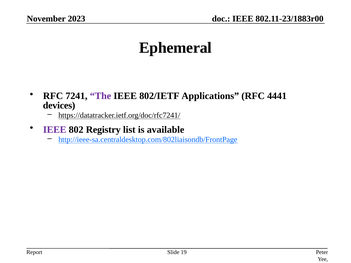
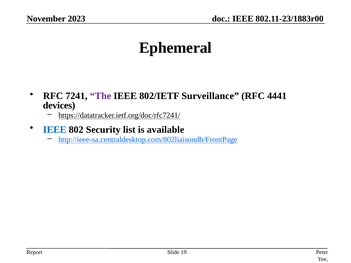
Applications: Applications -> Surveillance (210, 96)
IEEE colour: purple -> blue (55, 130)
Registry: Registry -> Security (103, 130)
